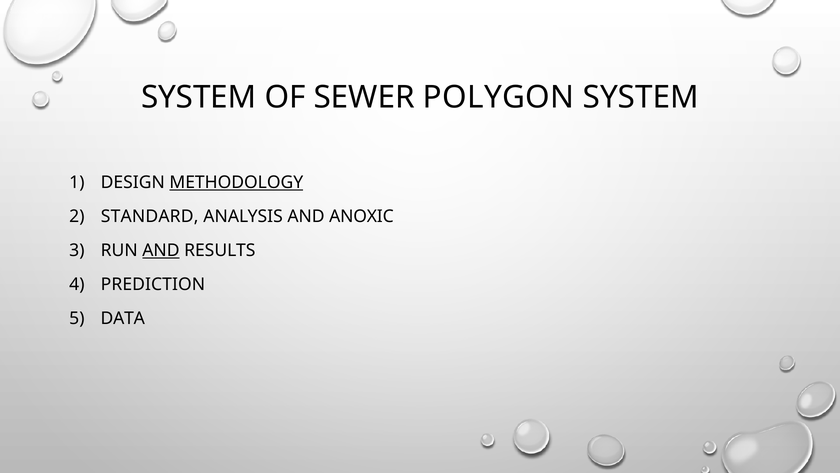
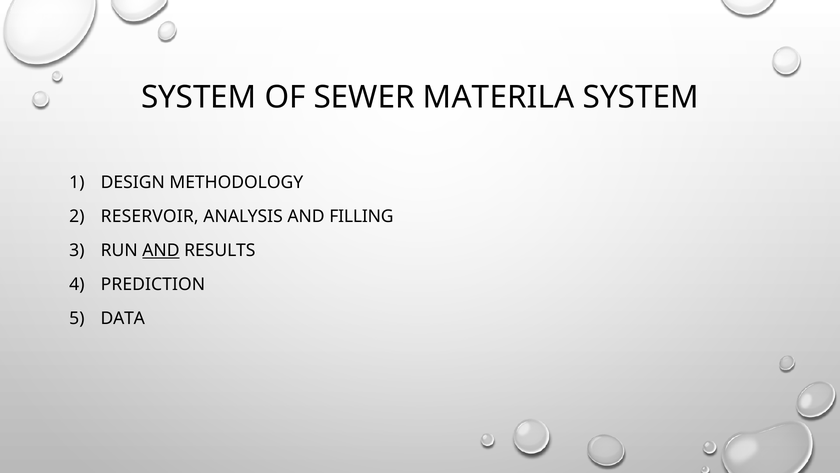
POLYGON: POLYGON -> MATERILA (499, 97)
METHODOLOGY underline: present -> none (236, 182)
STANDARD: STANDARD -> RESERVOIR (150, 216)
ANOXIC: ANOXIC -> FILLING (361, 216)
